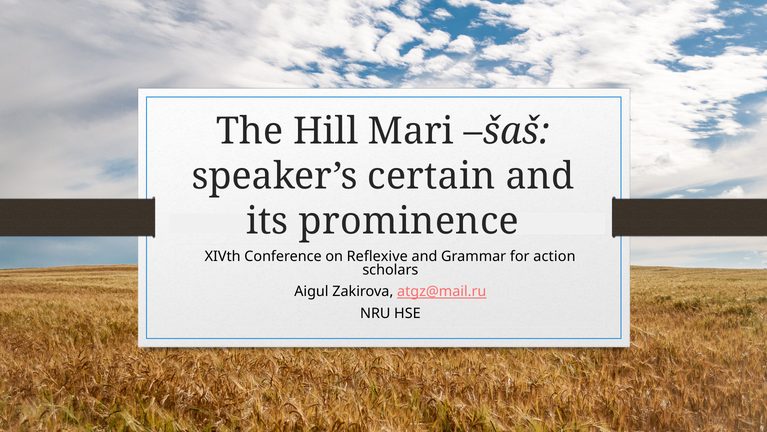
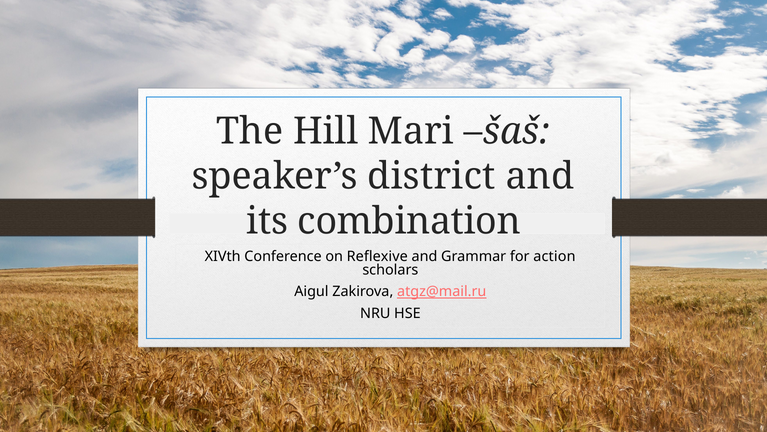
certain: certain -> district (432, 176)
prominence: prominence -> combination (409, 221)
